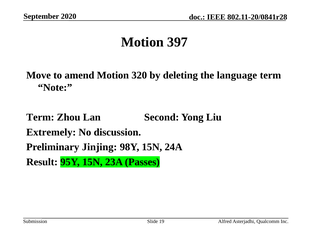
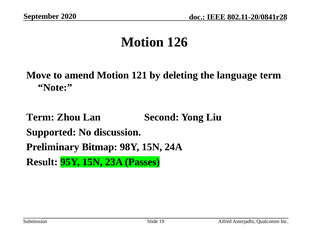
397: 397 -> 126 (178, 42)
320: 320 -> 121 (139, 75)
Extremely: Extremely -> Supported (51, 133)
Jinjing: Jinjing -> Bitmap (100, 148)
